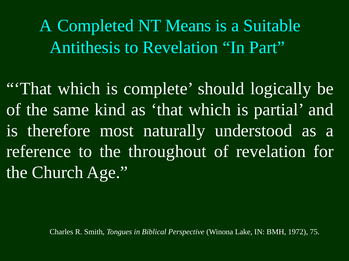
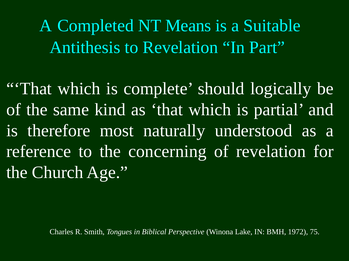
throughout: throughout -> concerning (168, 152)
